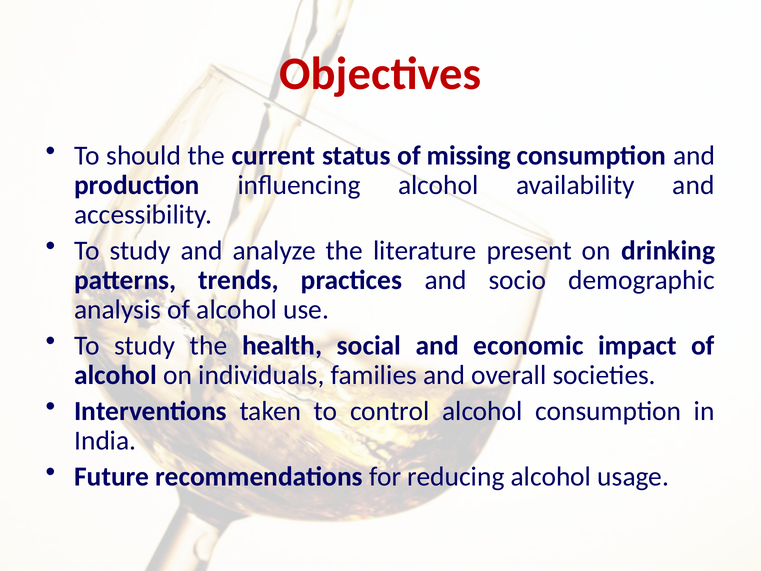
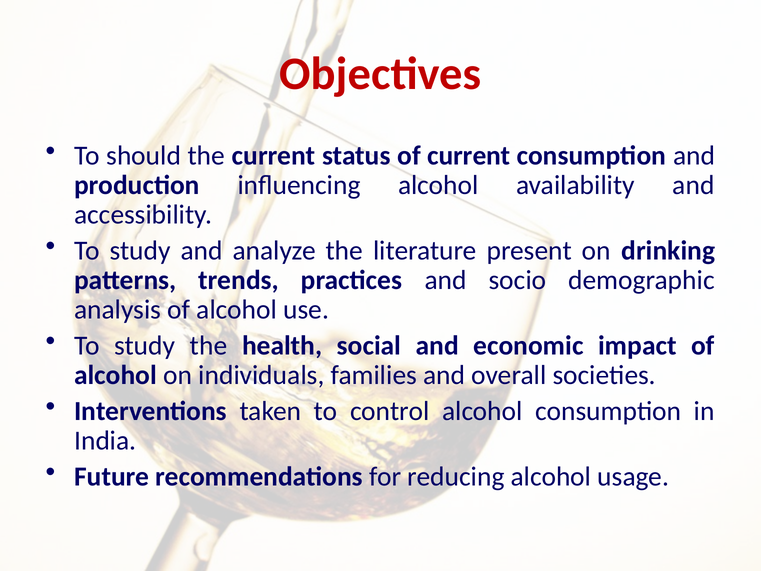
of missing: missing -> current (469, 155)
